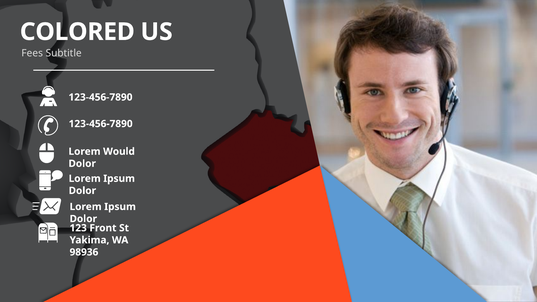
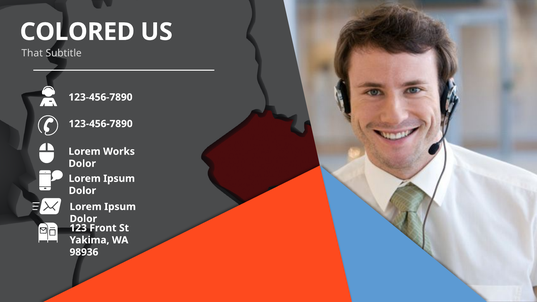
Fees: Fees -> That (32, 53)
Would: Would -> Works (119, 152)
